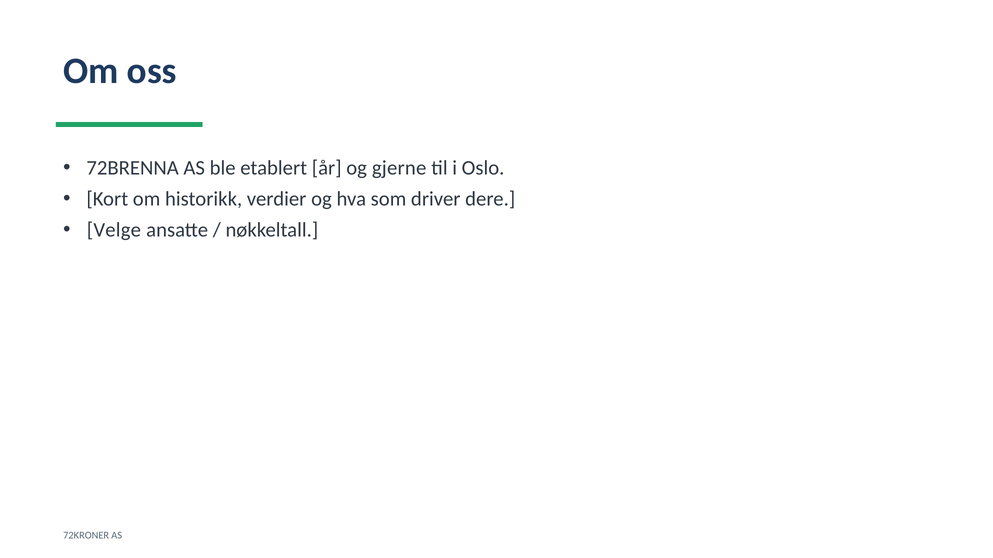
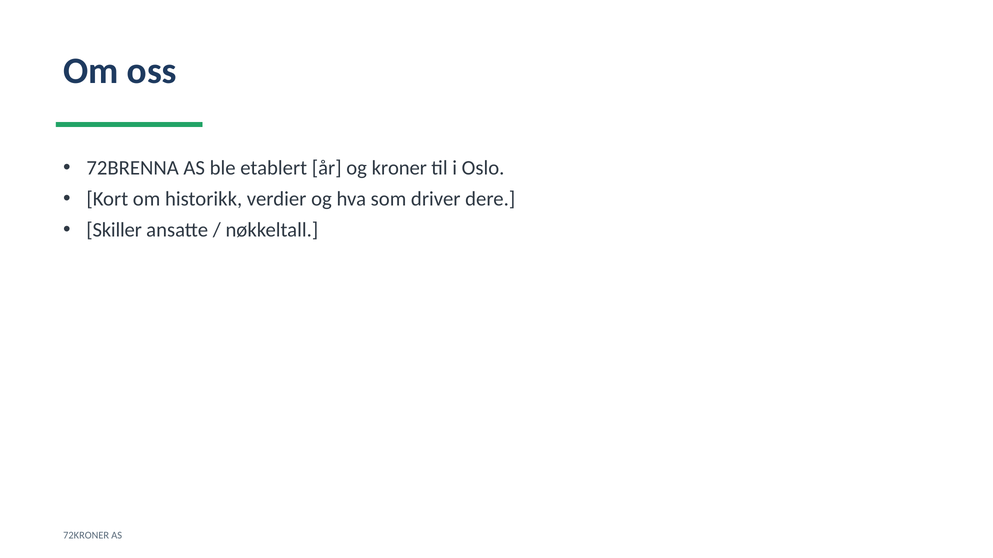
gjerne: gjerne -> kroner (399, 168)
Velge: Velge -> Skiller (114, 230)
